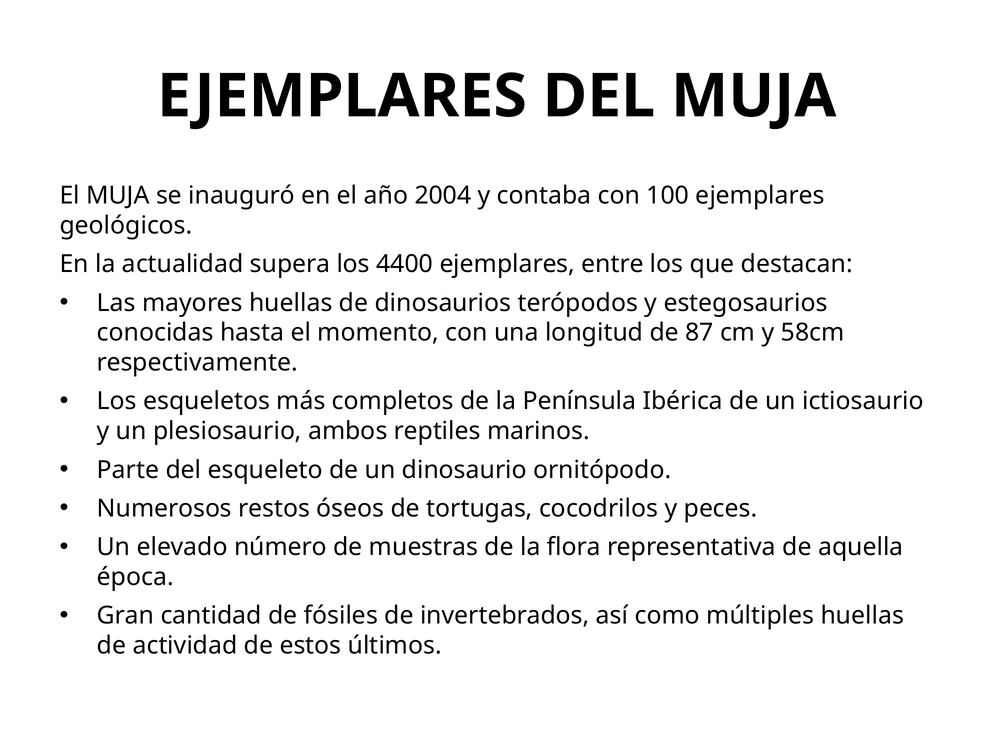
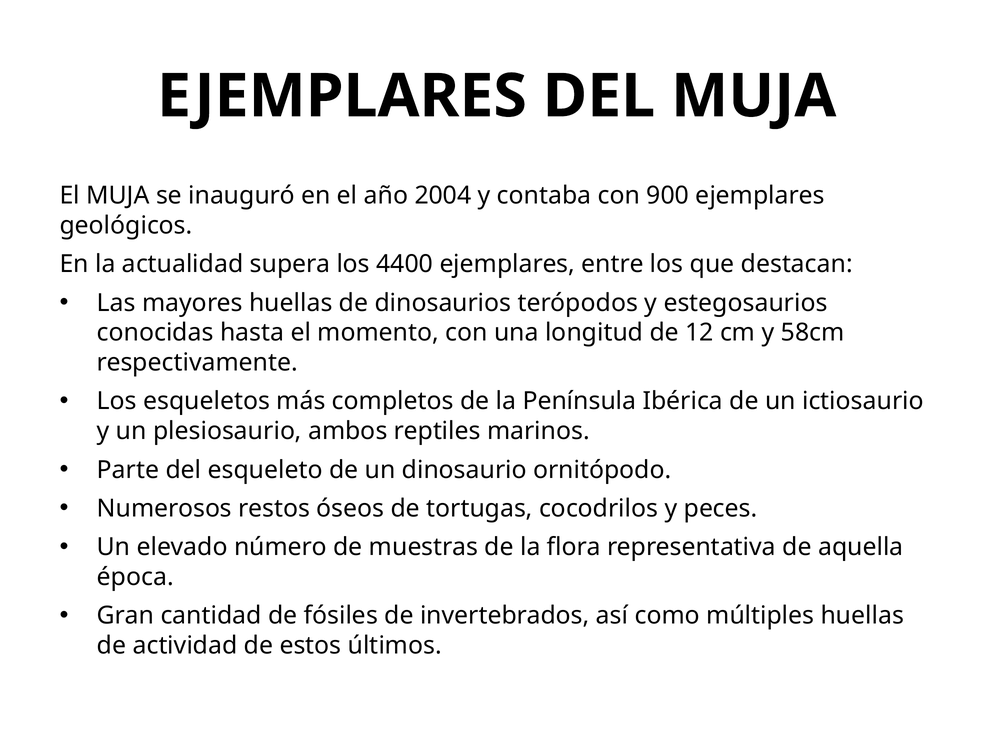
100: 100 -> 900 (668, 196)
87: 87 -> 12 (700, 333)
